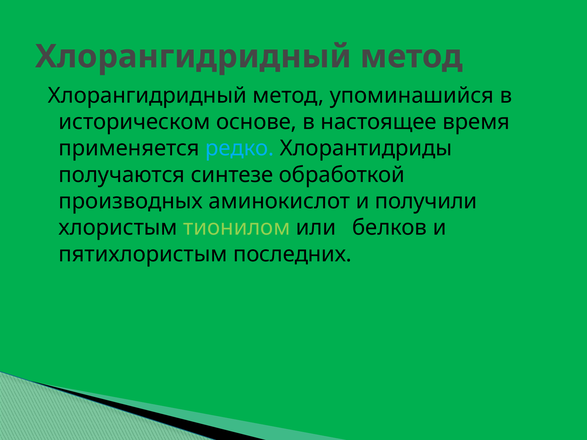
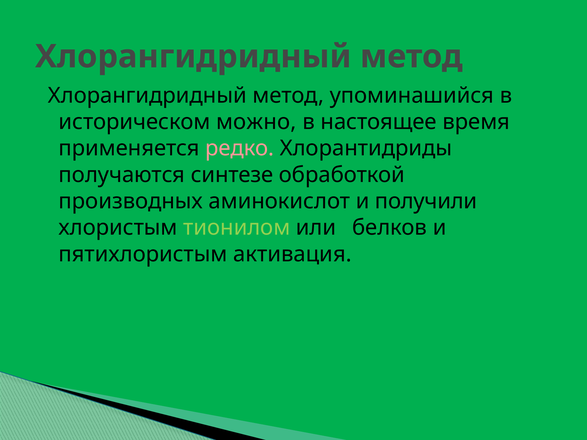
основе: основе -> можно (256, 122)
редко colour: light blue -> pink (240, 148)
последних: последних -> активация (292, 254)
